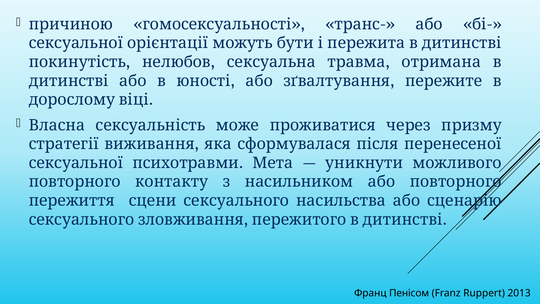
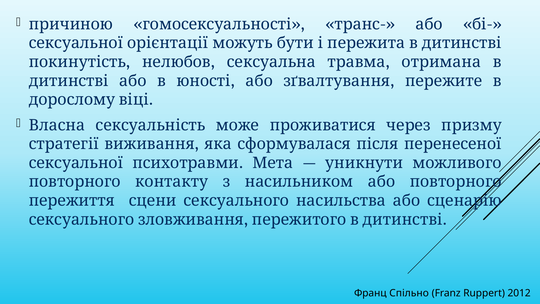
Пенісом: Пенісом -> Спільно (409, 293)
2013: 2013 -> 2012 (519, 293)
